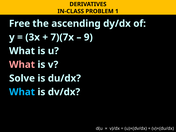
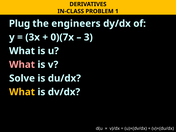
Free: Free -> Plug (20, 24)
ascending: ascending -> engineers (76, 24)
7)(7x: 7)(7x -> 0)(7x (62, 37)
9: 9 -> 3 (88, 37)
What colour: light blue -> yellow (22, 92)
